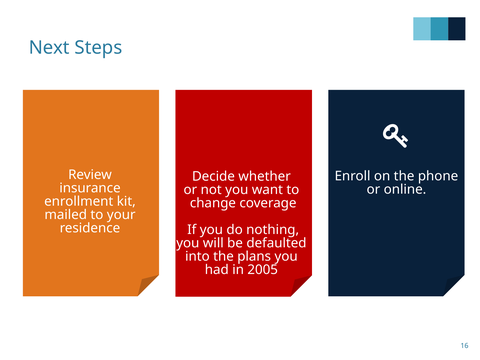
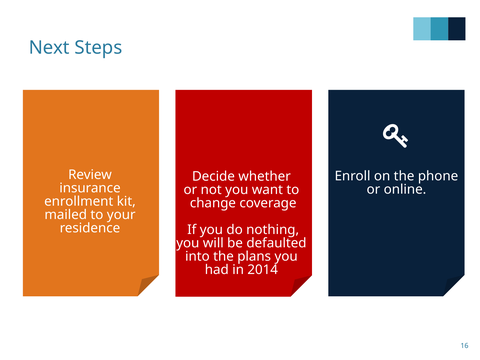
2005: 2005 -> 2014 (263, 270)
